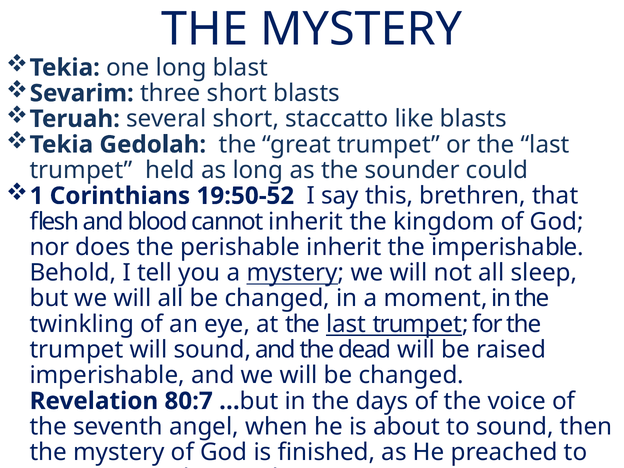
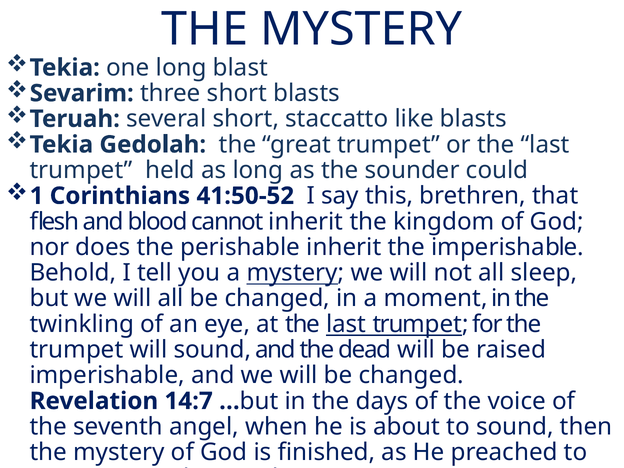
19:50-52: 19:50-52 -> 41:50-52 (245, 196)
80:7: 80:7 -> 14:7 (189, 401)
